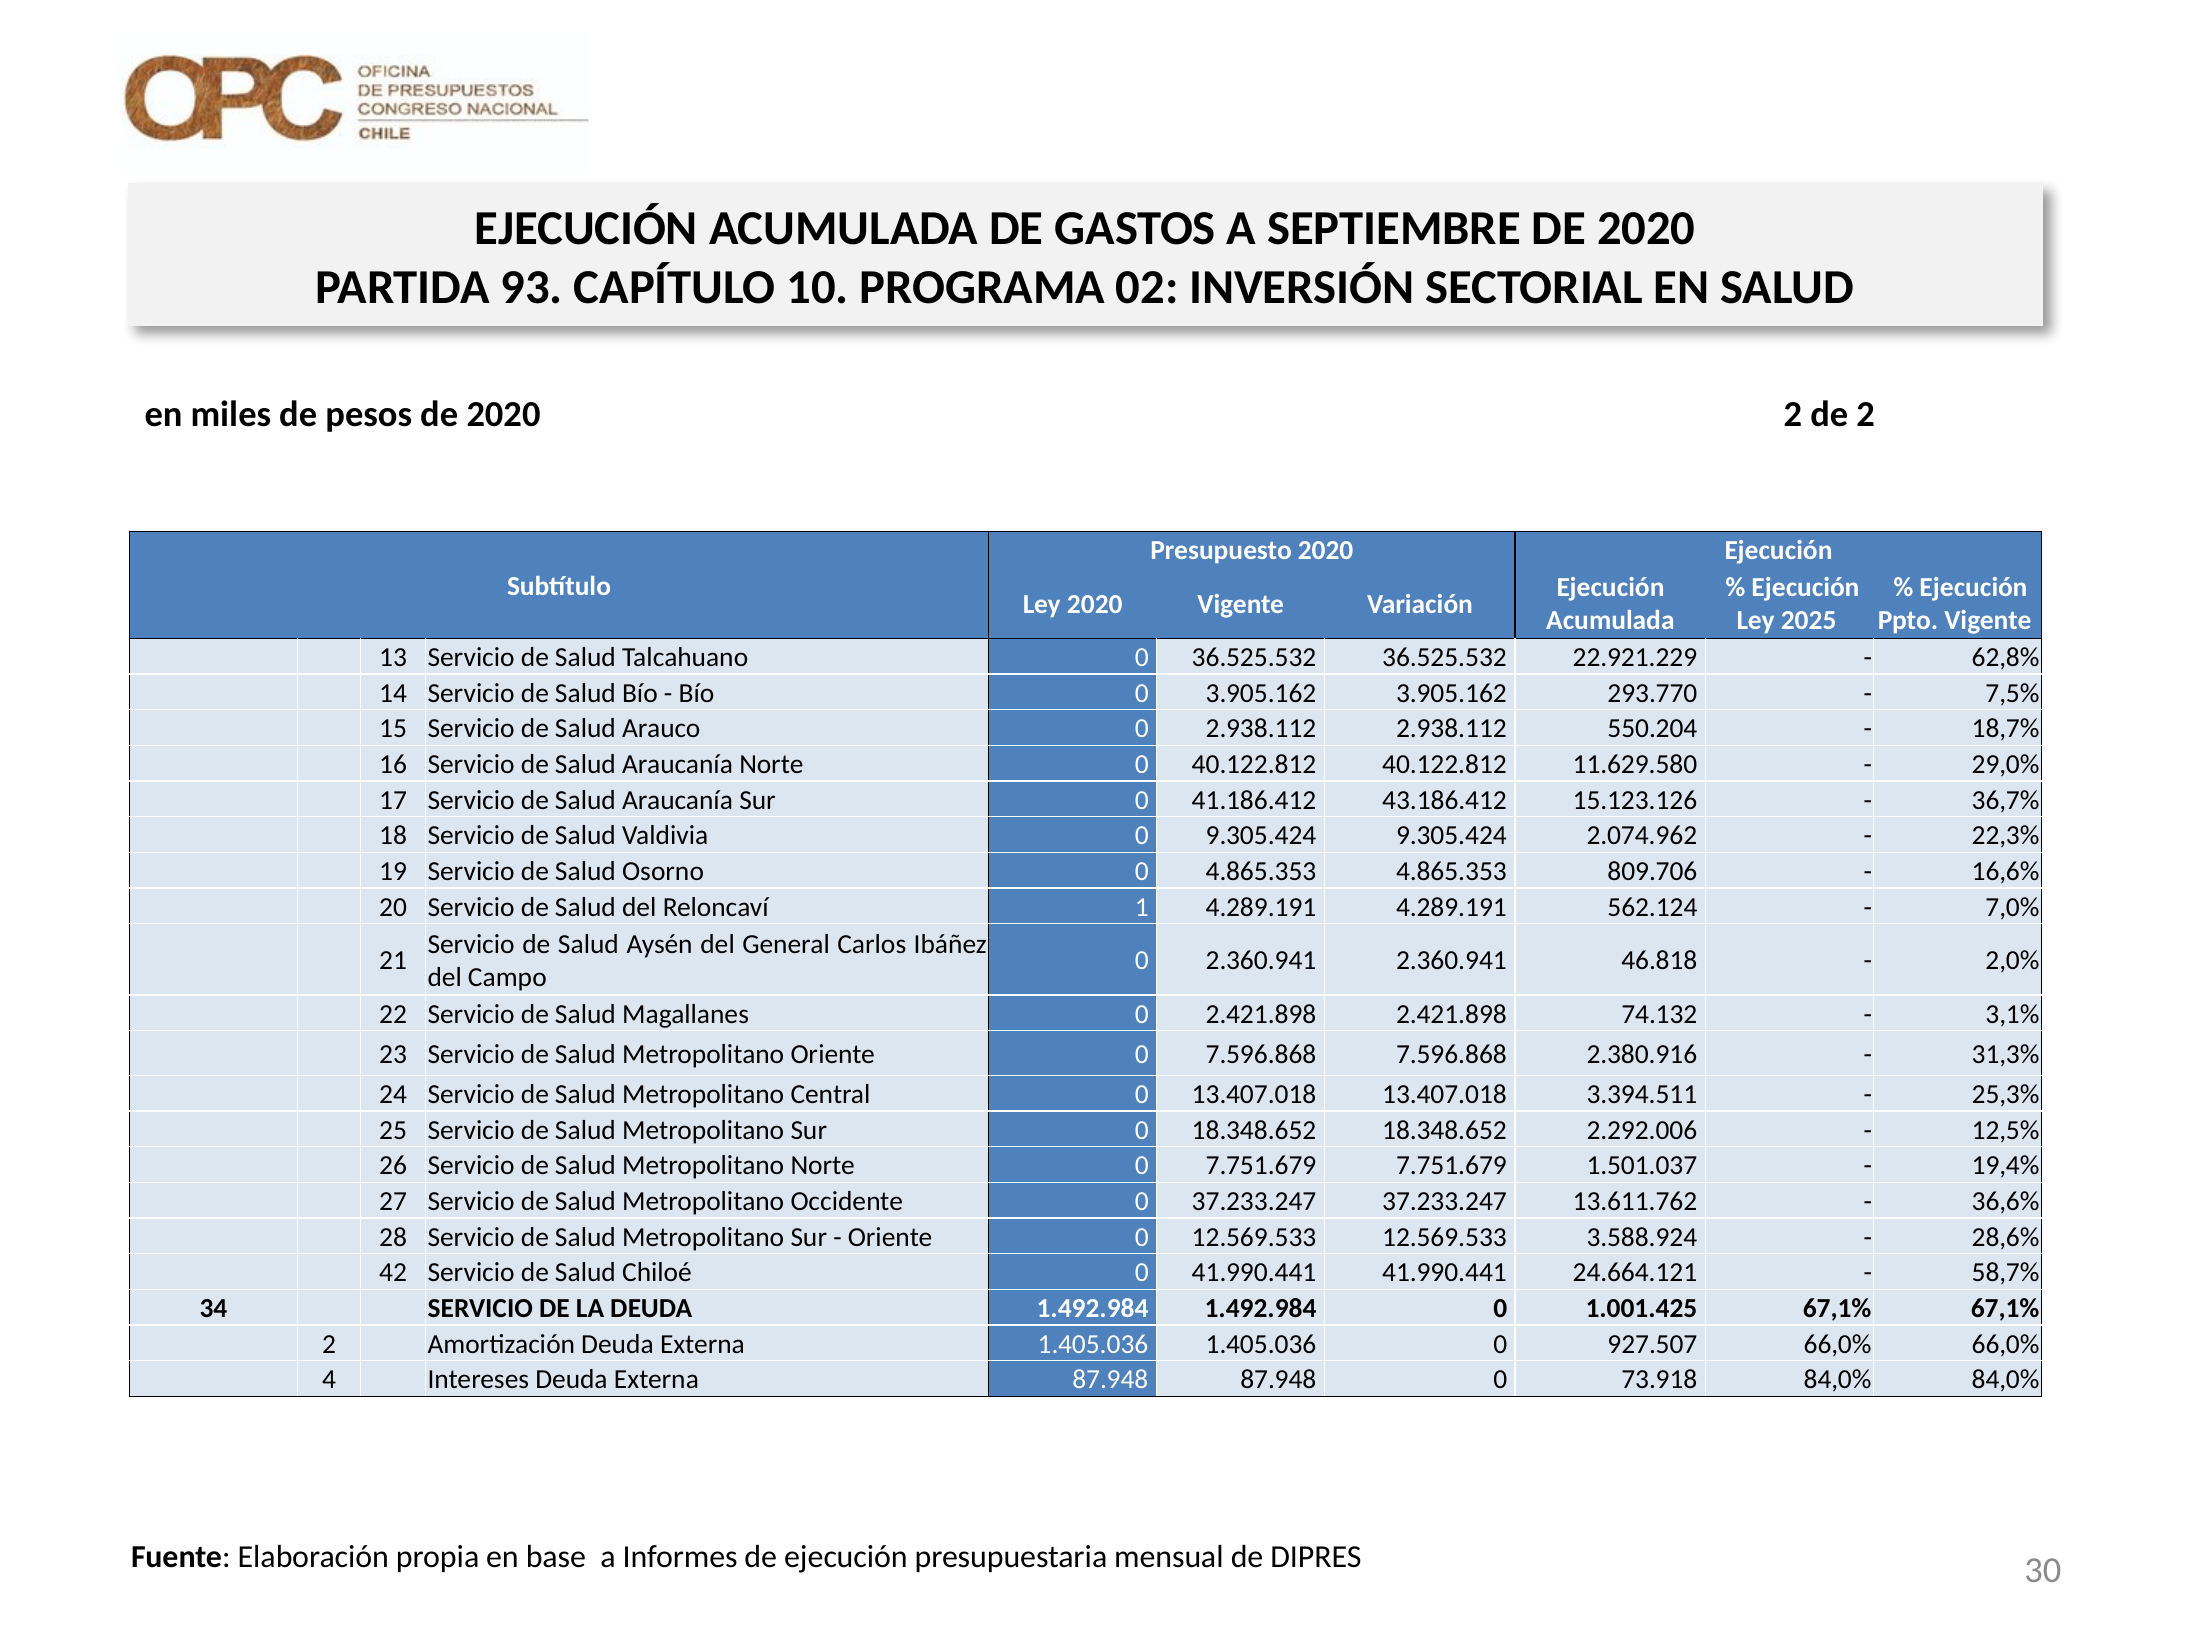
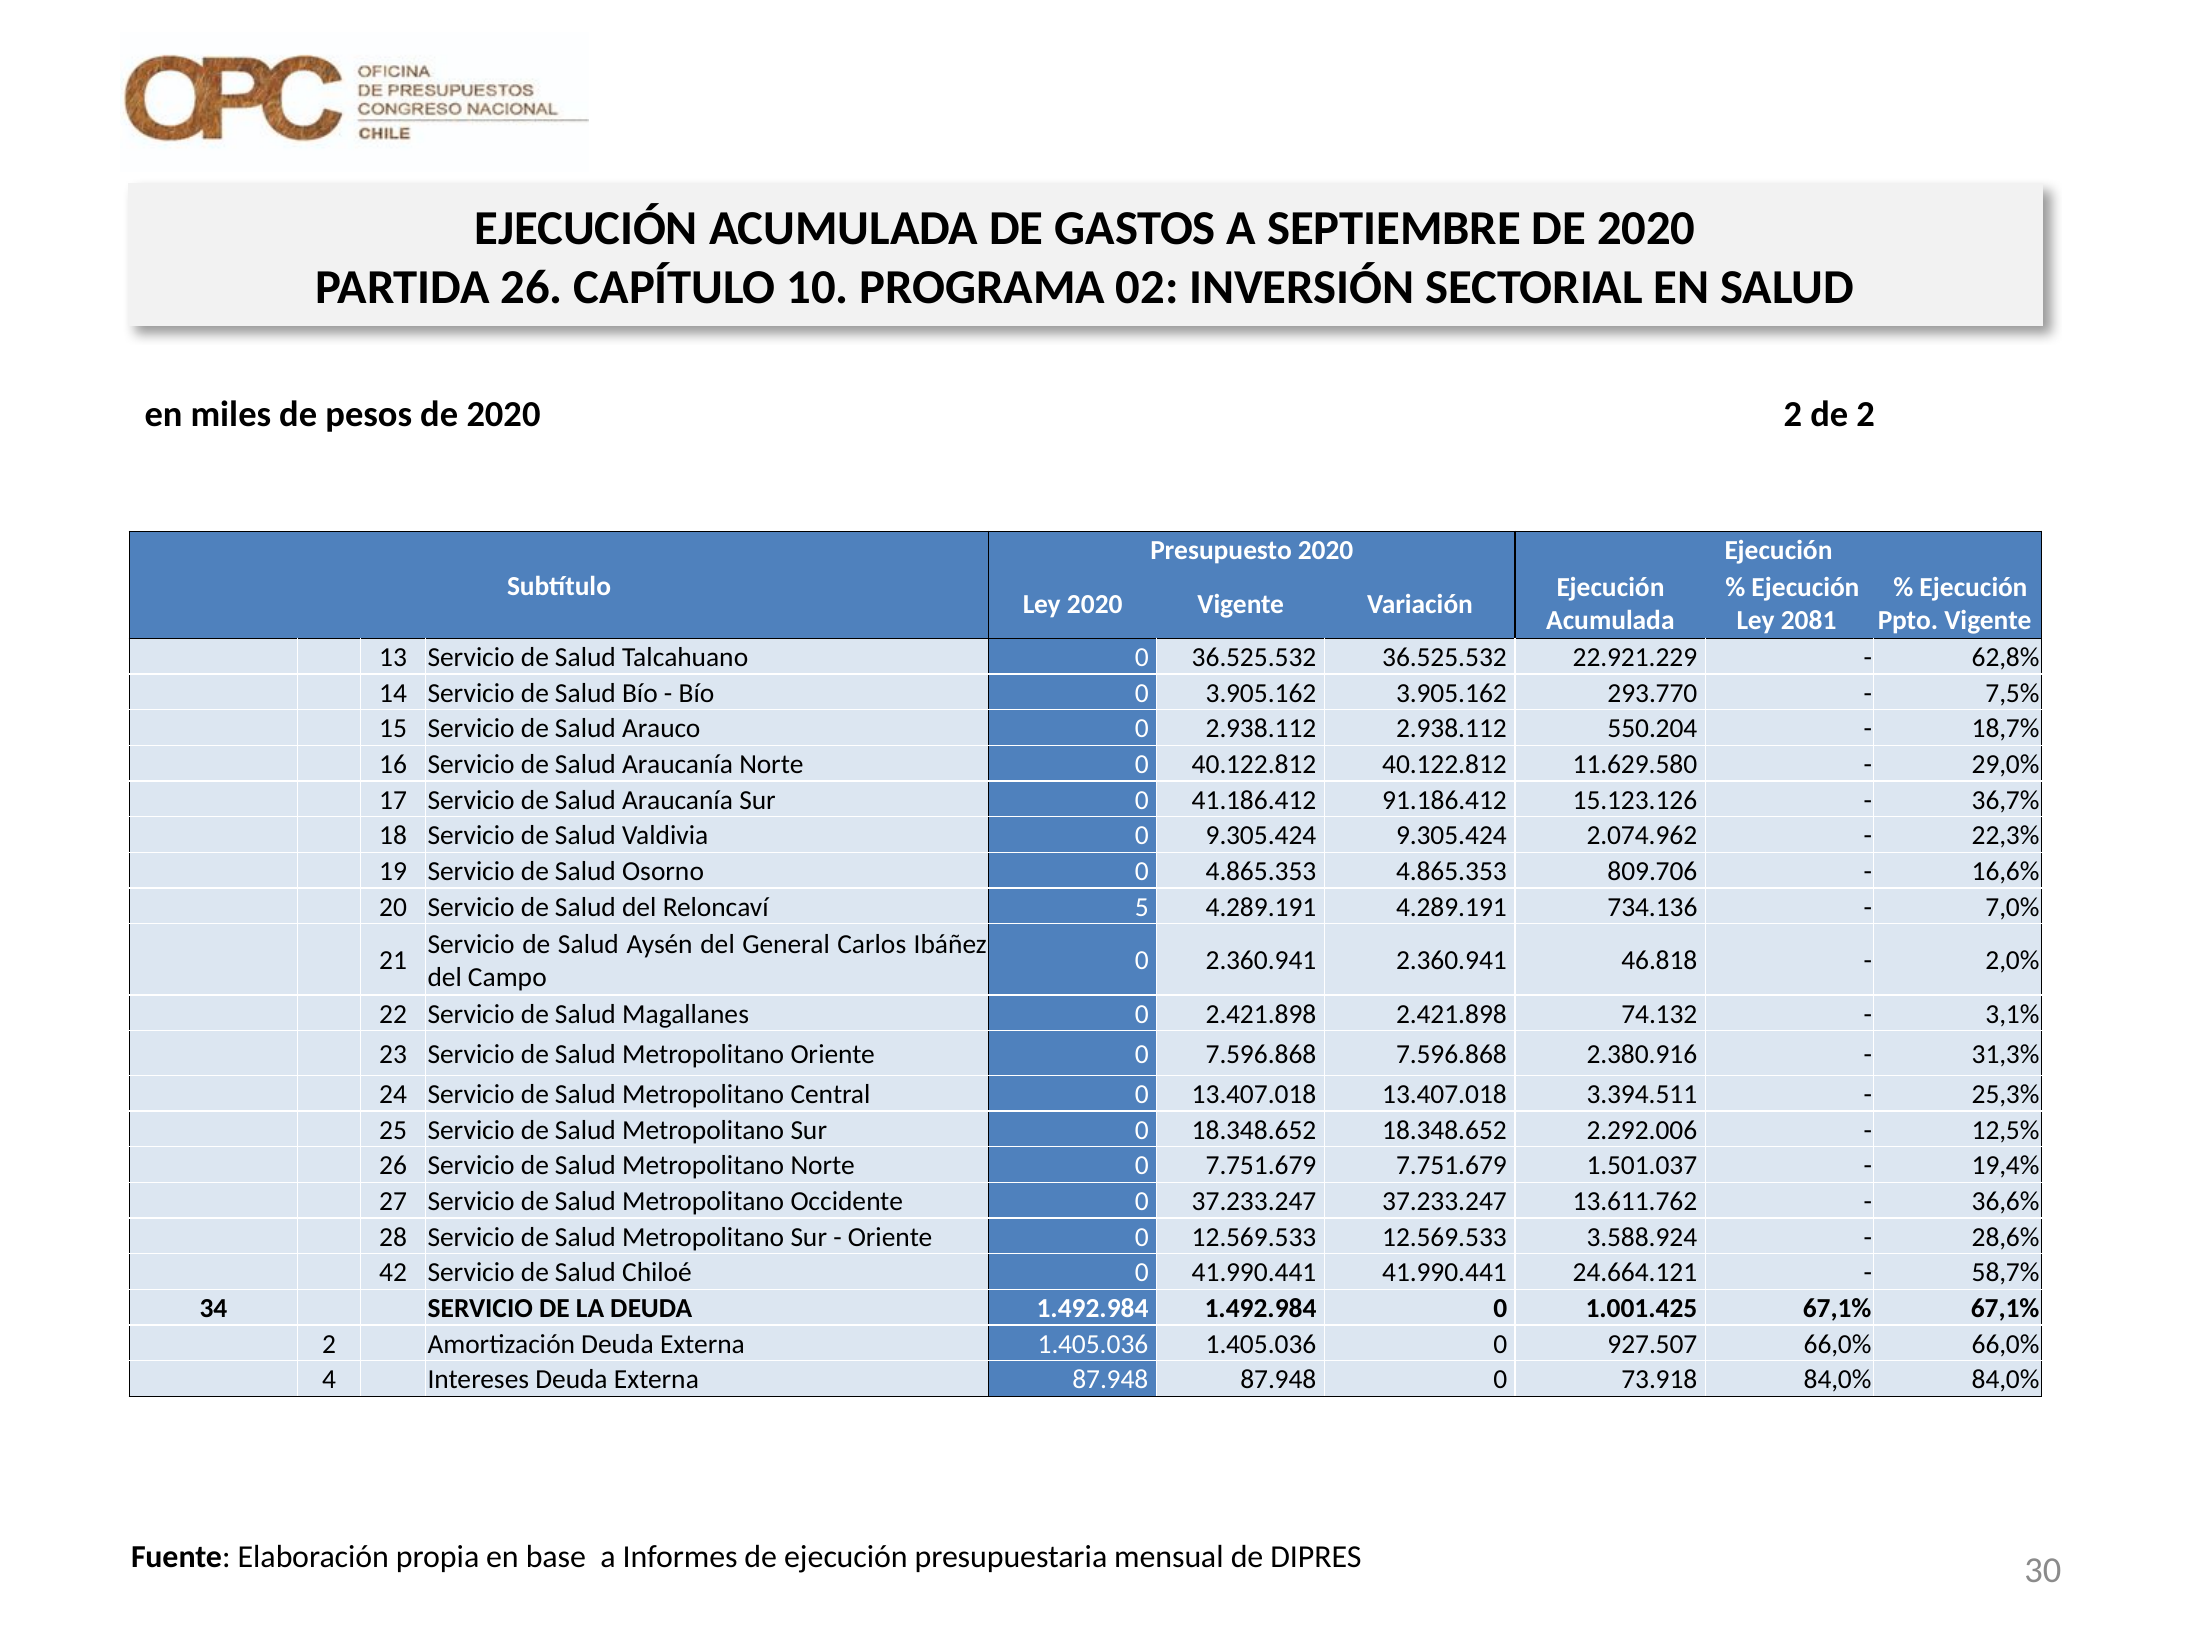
PARTIDA 93: 93 -> 26 (532, 287)
2025: 2025 -> 2081 (1809, 621)
43.186.412: 43.186.412 -> 91.186.412 (1445, 800)
1: 1 -> 5 (1142, 907)
562.124: 562.124 -> 734.136 (1652, 907)
